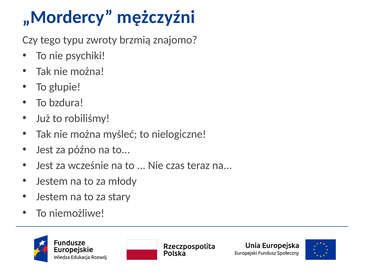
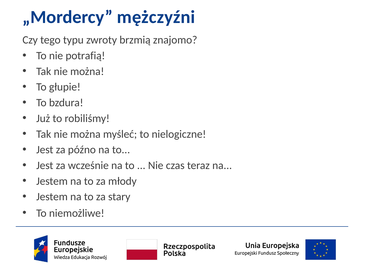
psychiki: psychiki -> potrafią (85, 56)
